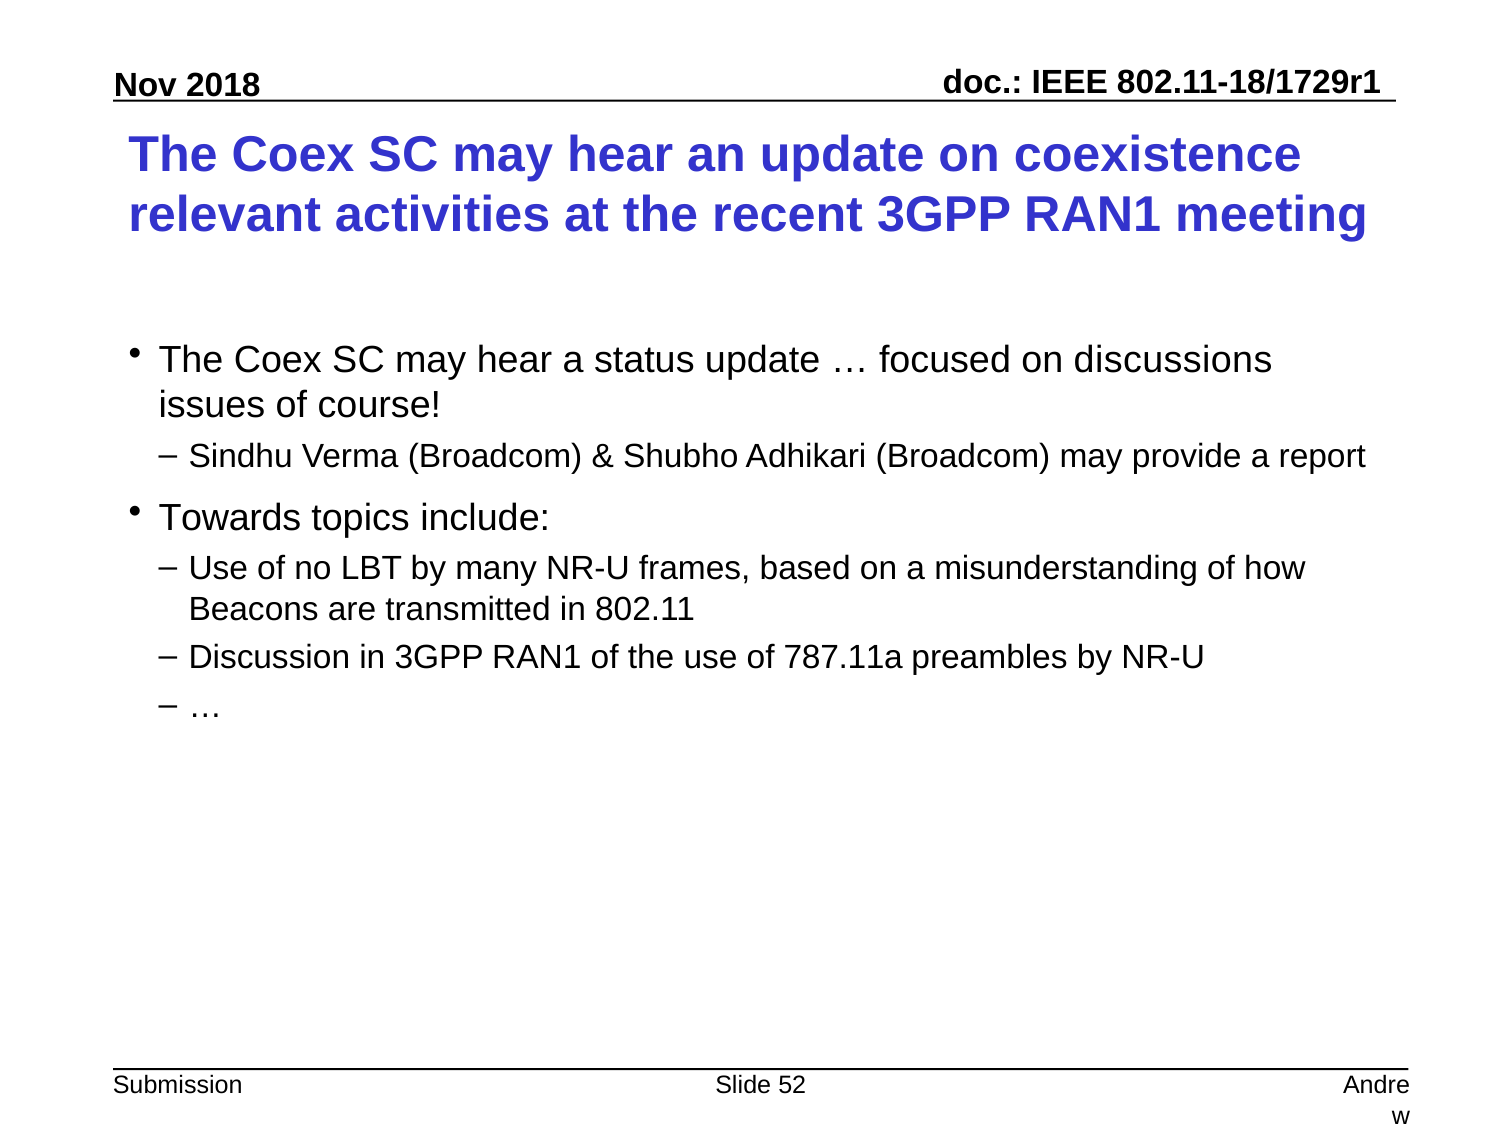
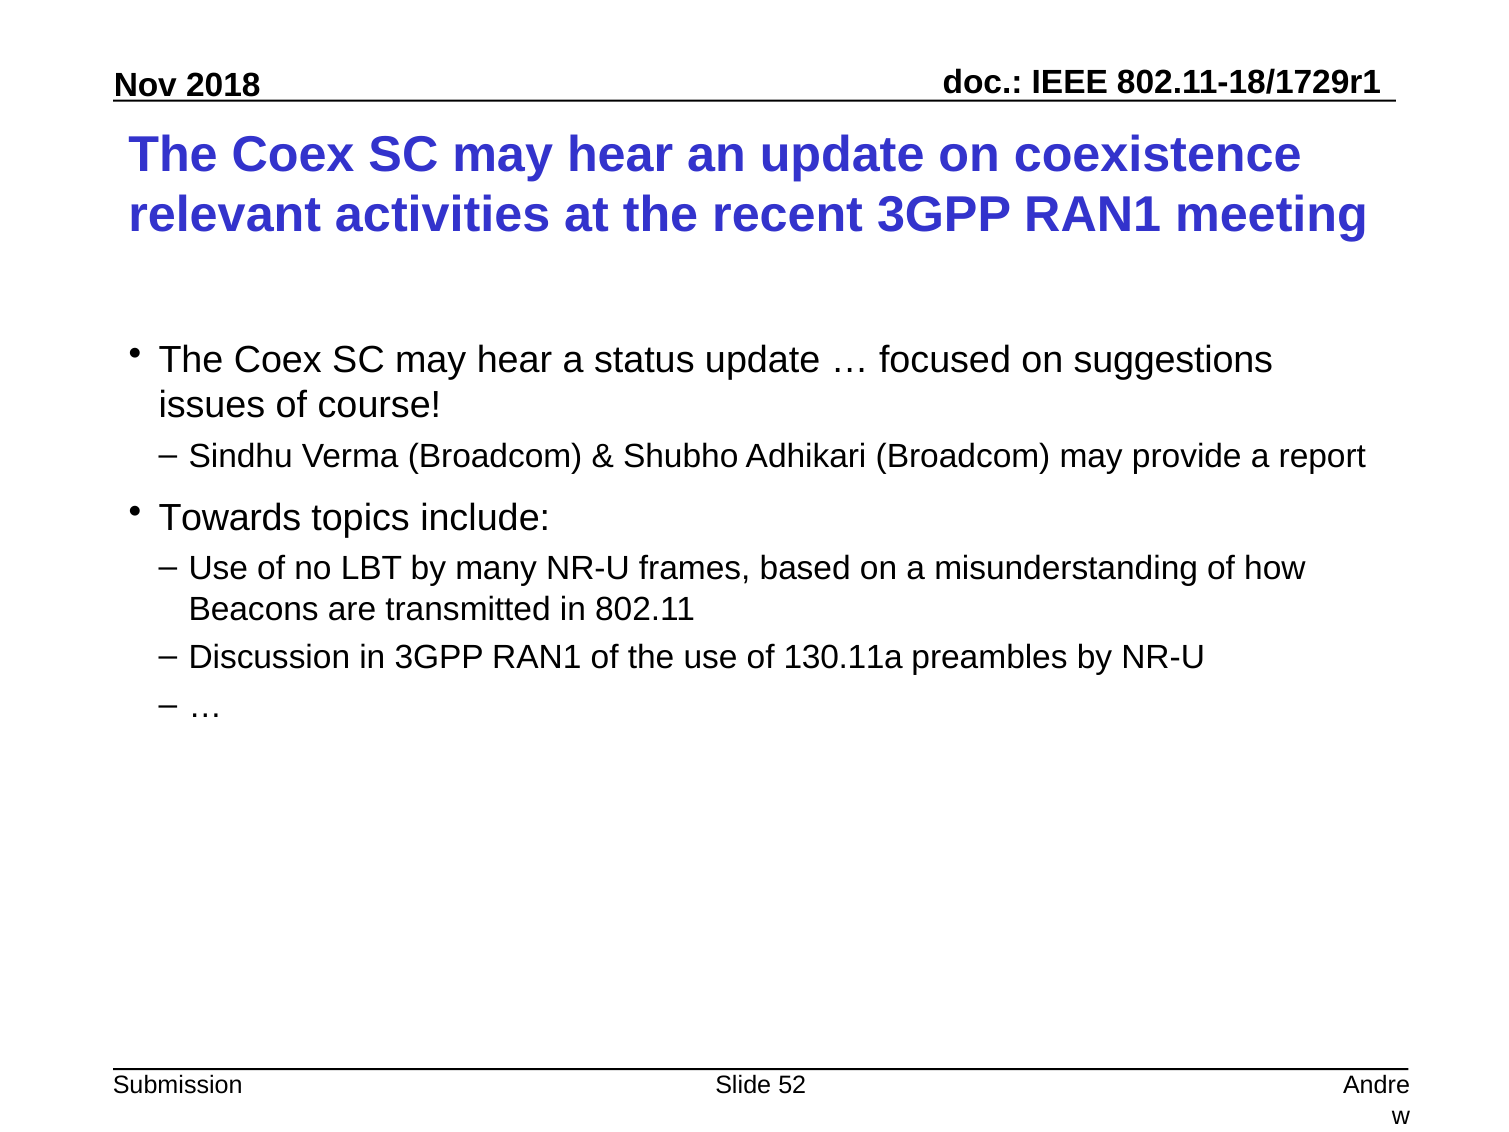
discussions: discussions -> suggestions (1173, 360)
787.11a: 787.11a -> 130.11a (843, 657)
